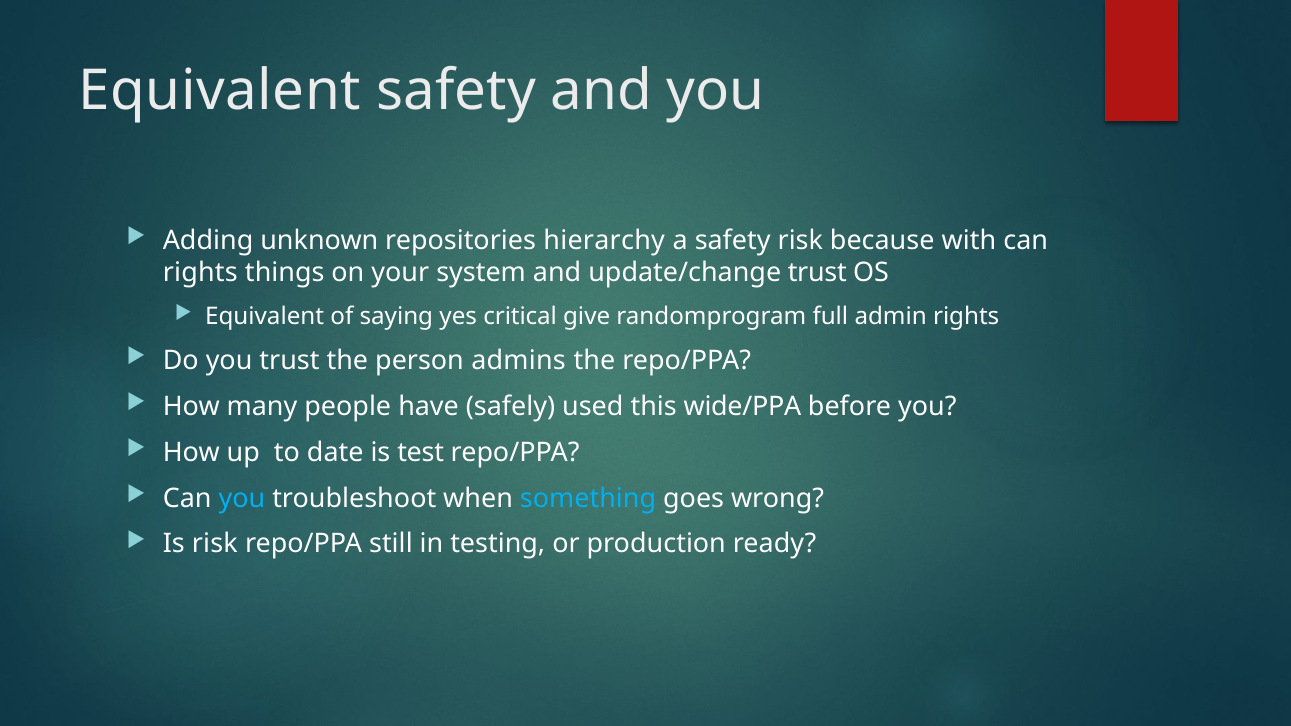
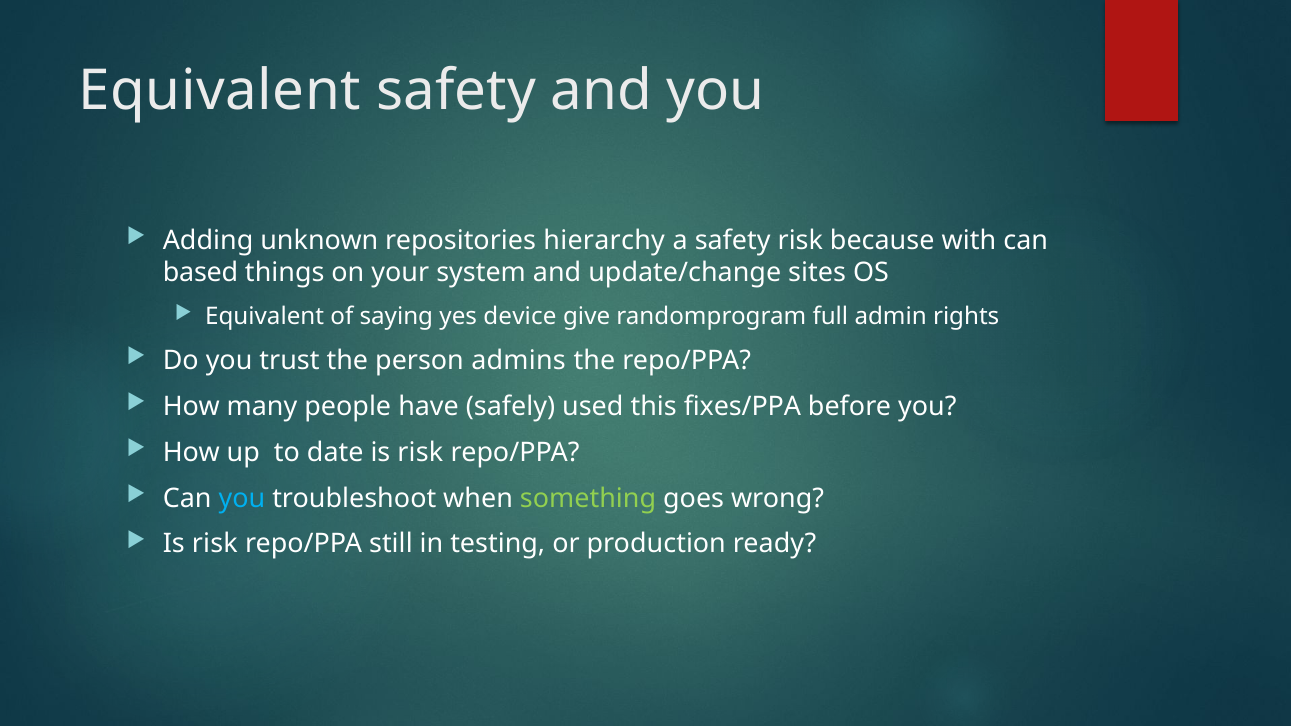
rights: rights -> based (201, 273)
update/change trust: trust -> sites (817, 273)
critical: critical -> device (520, 317)
wide/PPA: wide/PPA -> fixes/PPA (742, 407)
date is test: test -> risk (420, 452)
something colour: light blue -> light green (588, 498)
